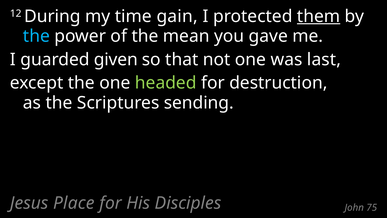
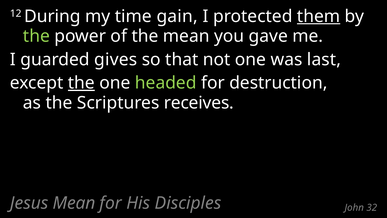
the colour: light blue -> light green (36, 36)
given: given -> gives (116, 59)
the underline: none -> present (81, 83)
sending: sending -> receives (199, 103)
Jesus Place: Place -> Mean (74, 203)
75: 75 -> 32 (372, 207)
